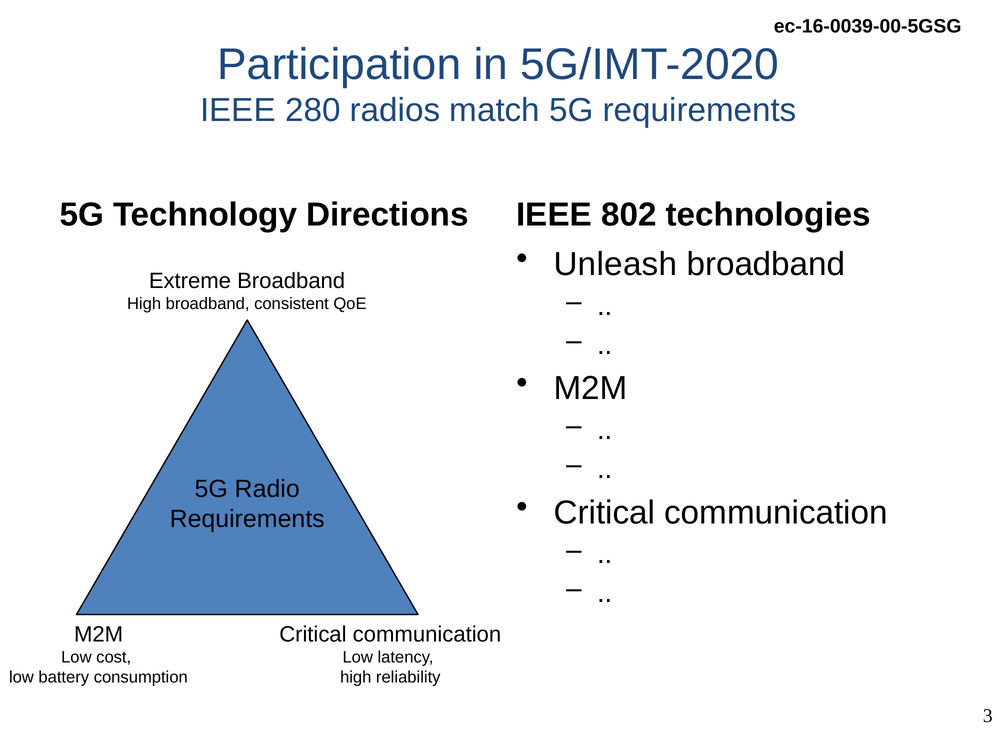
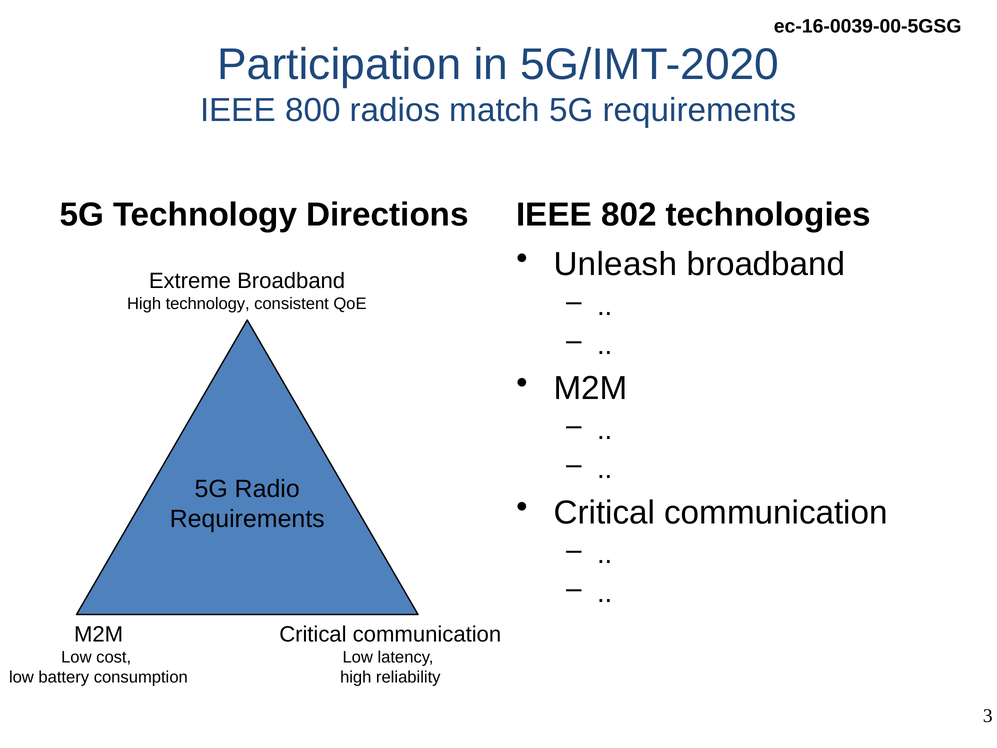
280: 280 -> 800 (313, 110)
High broadband: broadband -> technology (208, 304)
